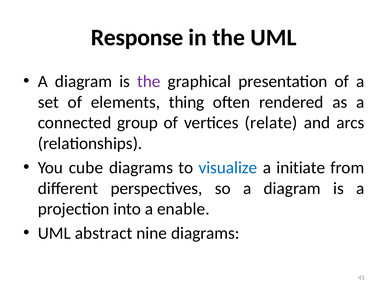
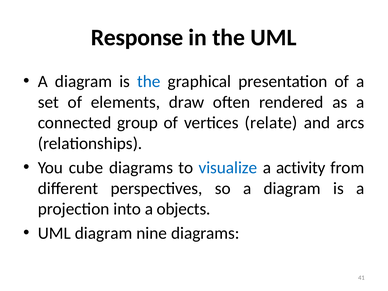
the colour: purple -> blue (149, 81)
thing: thing -> draw (187, 102)
initiate: initiate -> activity (301, 168)
enable: enable -> objects (184, 209)
UML abstract: abstract -> diagram (104, 233)
